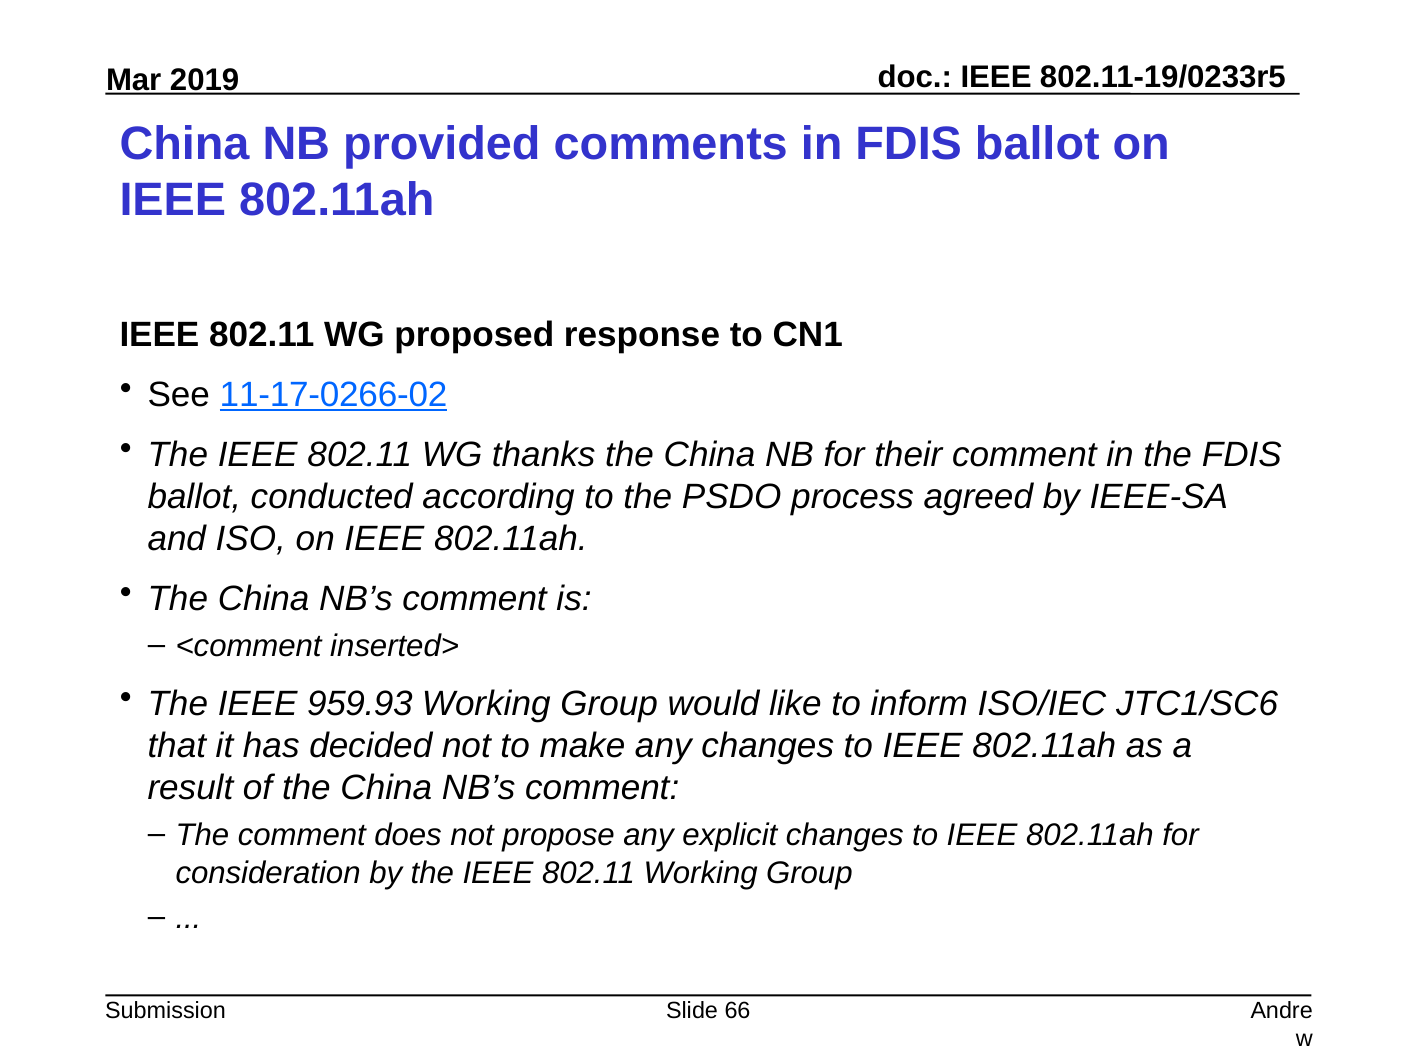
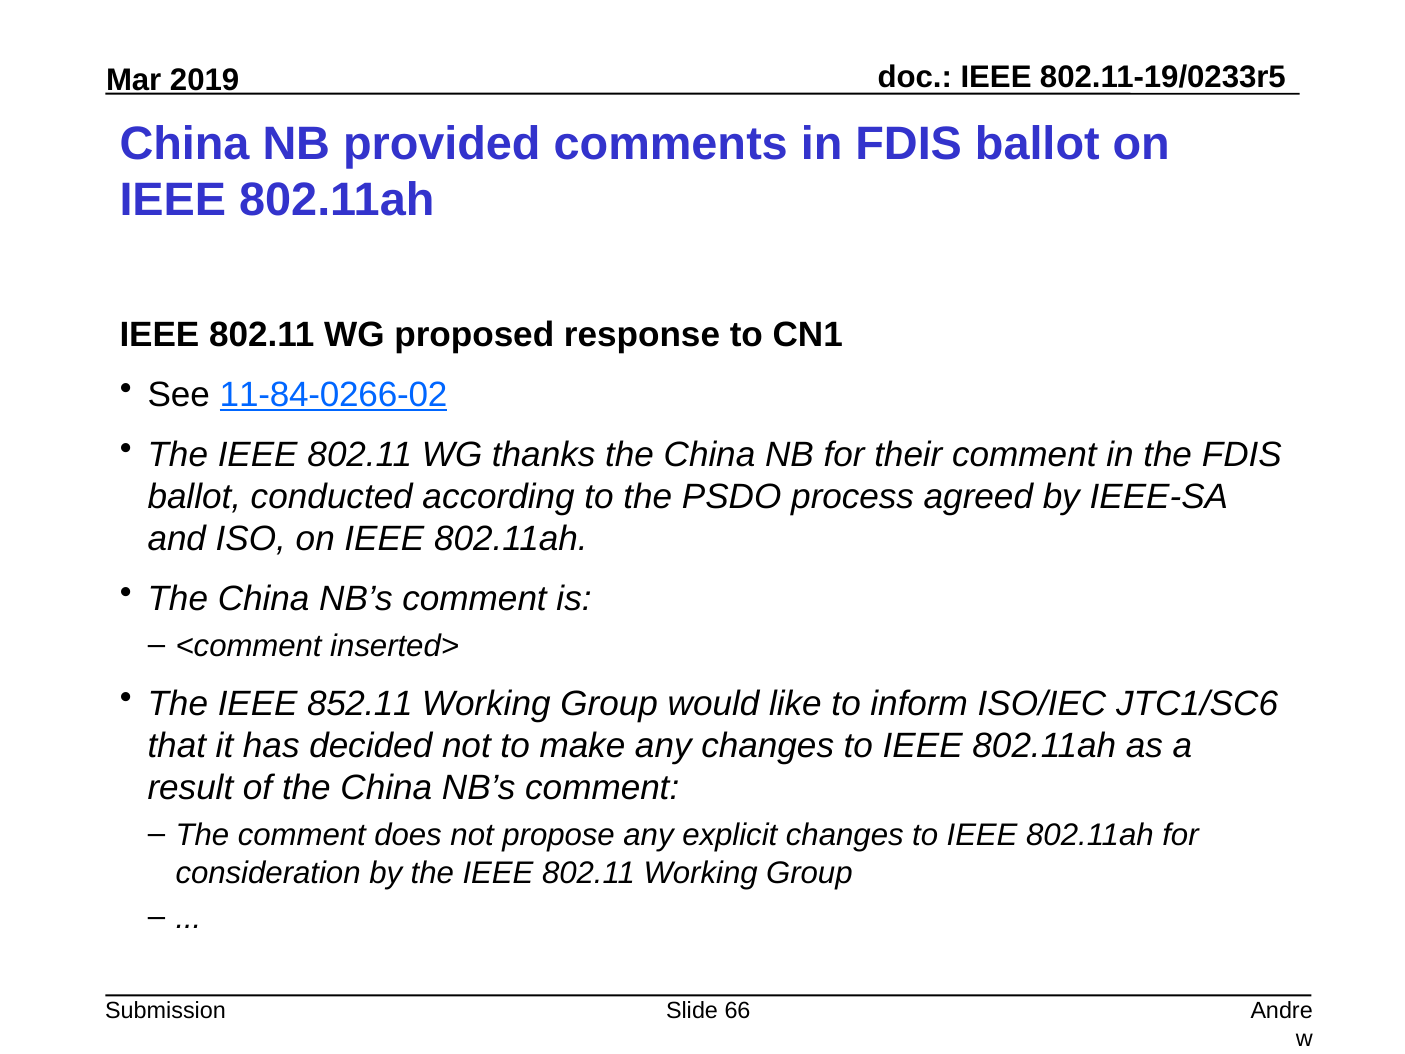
11-17-0266-02: 11-17-0266-02 -> 11-84-0266-02 (334, 395)
959.93: 959.93 -> 852.11 (360, 704)
